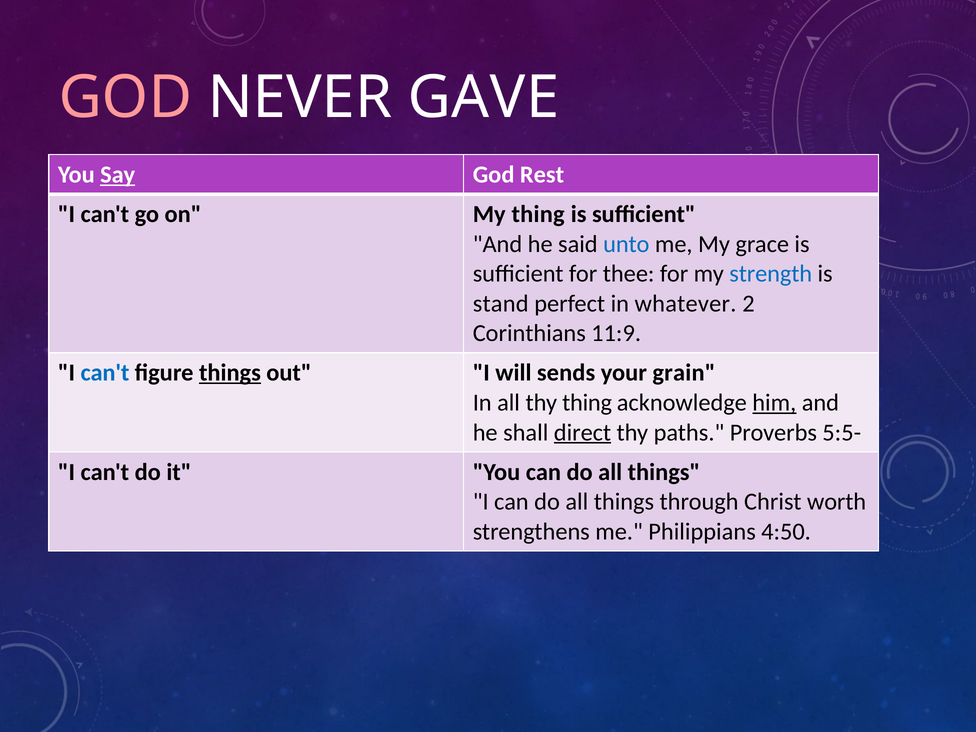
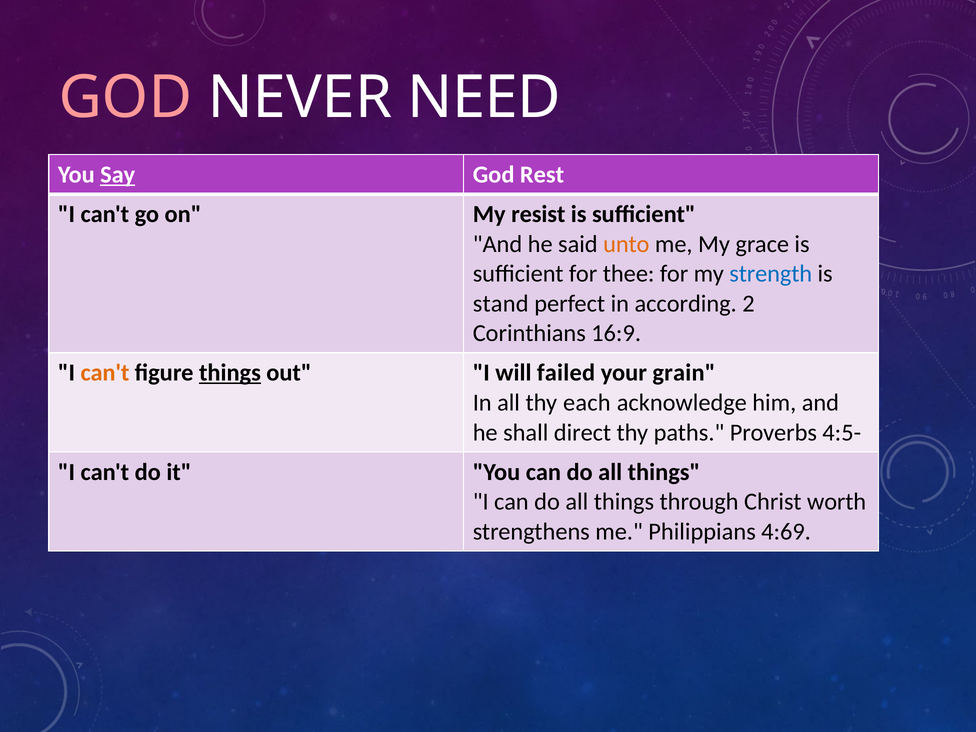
GAVE: GAVE -> NEED (484, 97)
My thing: thing -> resist (538, 214)
unto colour: blue -> orange (626, 244)
whatever: whatever -> according (686, 304)
11:9: 11:9 -> 16:9 (616, 333)
can't colour: blue -> orange (105, 373)
sends: sends -> failed (566, 373)
thy thing: thing -> each (587, 403)
him underline: present -> none (774, 403)
direct underline: present -> none (583, 432)
5:5-: 5:5- -> 4:5- (842, 432)
4:50: 4:50 -> 4:69 (786, 532)
